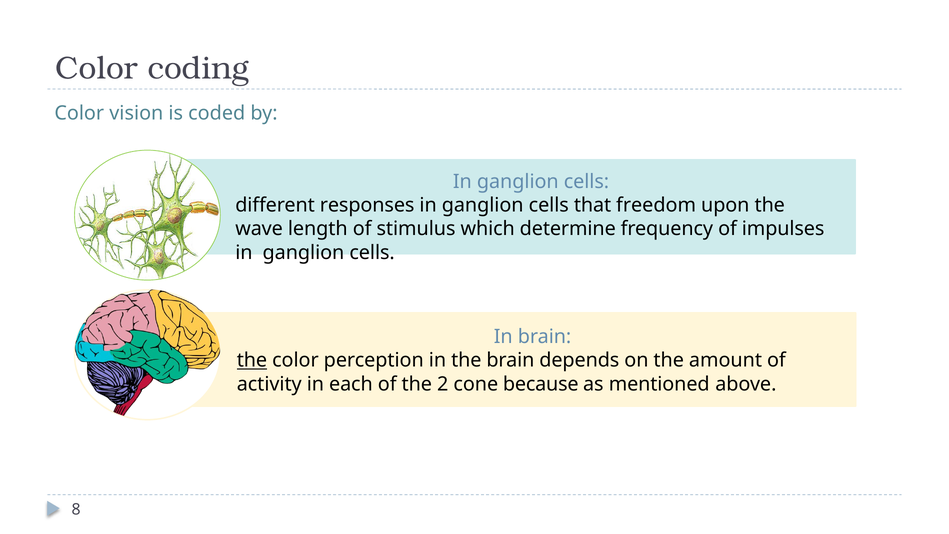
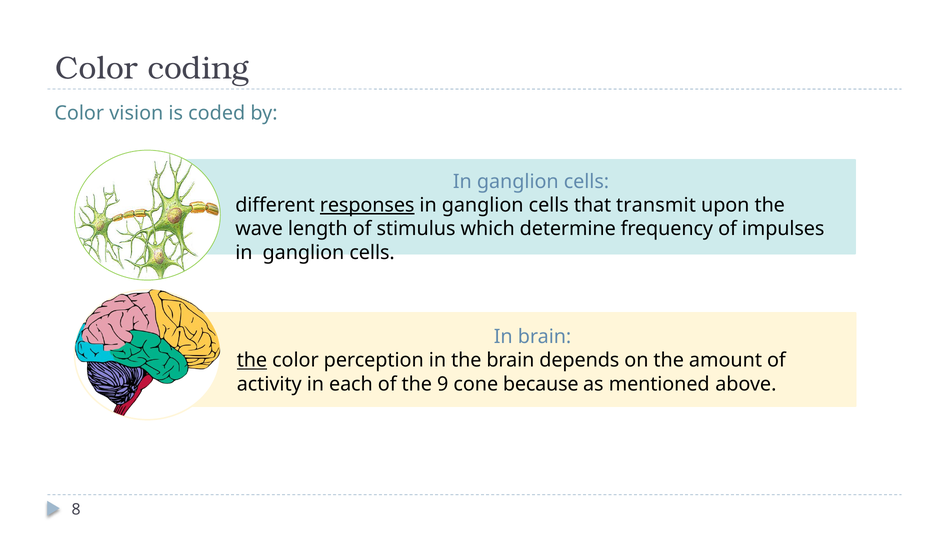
responses underline: none -> present (367, 205)
freedom: freedom -> transmit (656, 205)
2: 2 -> 9 (443, 384)
